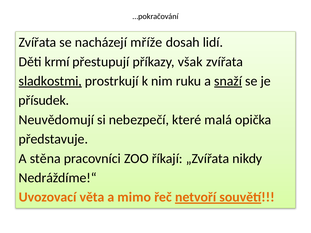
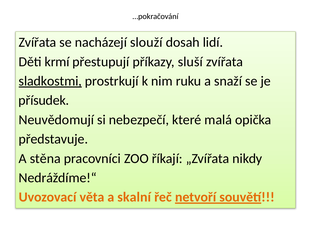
mříže: mříže -> slouží (146, 42)
však: však -> sluší (190, 62)
snaží underline: present -> none (228, 81)
mimo: mimo -> skalní (134, 197)
